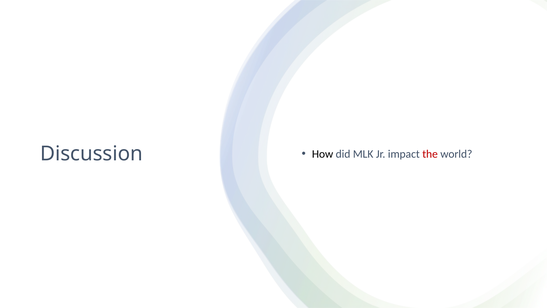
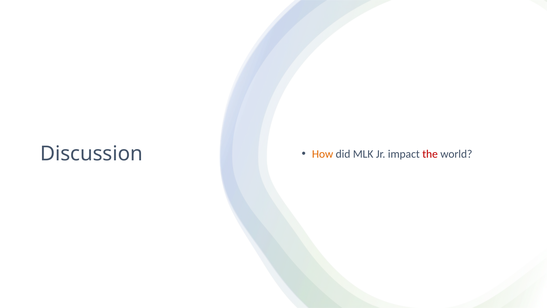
How colour: black -> orange (323, 154)
